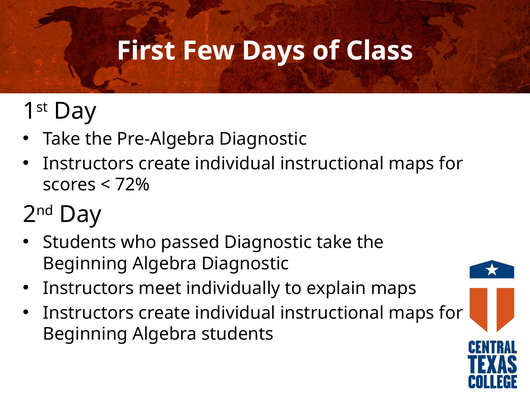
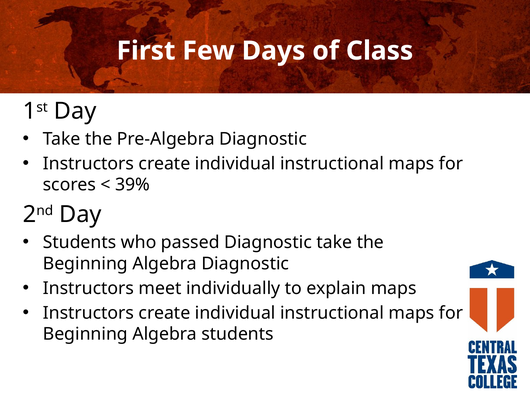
72%: 72% -> 39% (133, 185)
